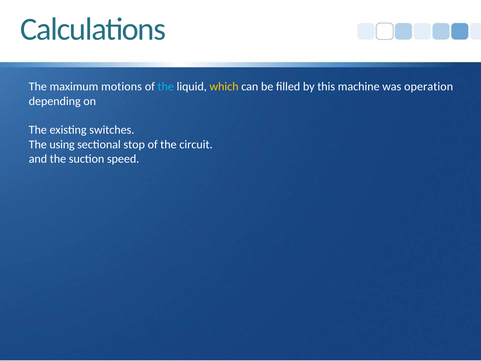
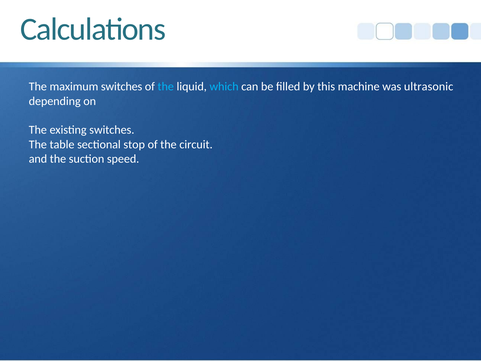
maximum motions: motions -> switches (122, 87)
which colour: yellow -> light blue (224, 87)
operation: operation -> ultrasonic (429, 87)
using: using -> table (62, 144)
